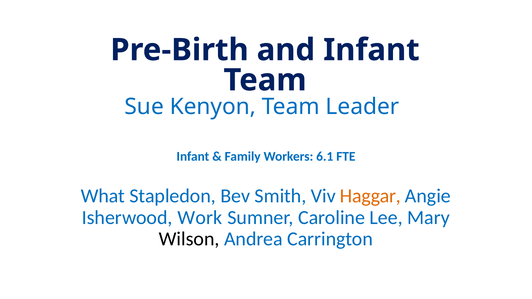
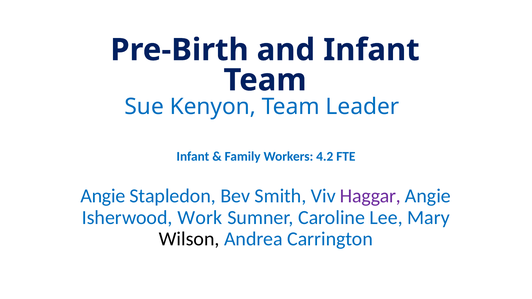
6.1: 6.1 -> 4.2 (325, 157)
What: What -> Angie (103, 196)
Haggar colour: orange -> purple (370, 196)
